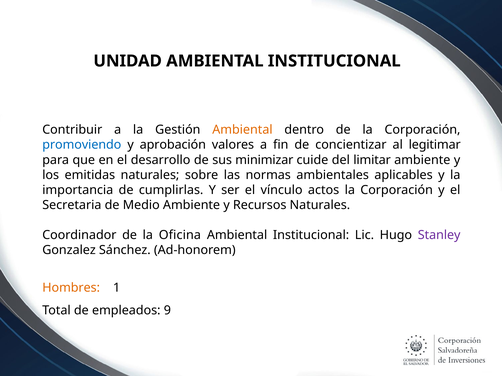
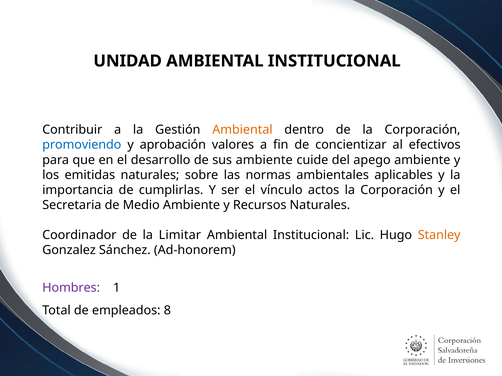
legitimar: legitimar -> efectivos (435, 145)
sus minimizar: minimizar -> ambiente (264, 160)
limitar: limitar -> apego (372, 160)
Oficina: Oficina -> Limitar (180, 235)
Stanley colour: purple -> orange (439, 235)
Hombres colour: orange -> purple (71, 288)
9: 9 -> 8 (167, 311)
